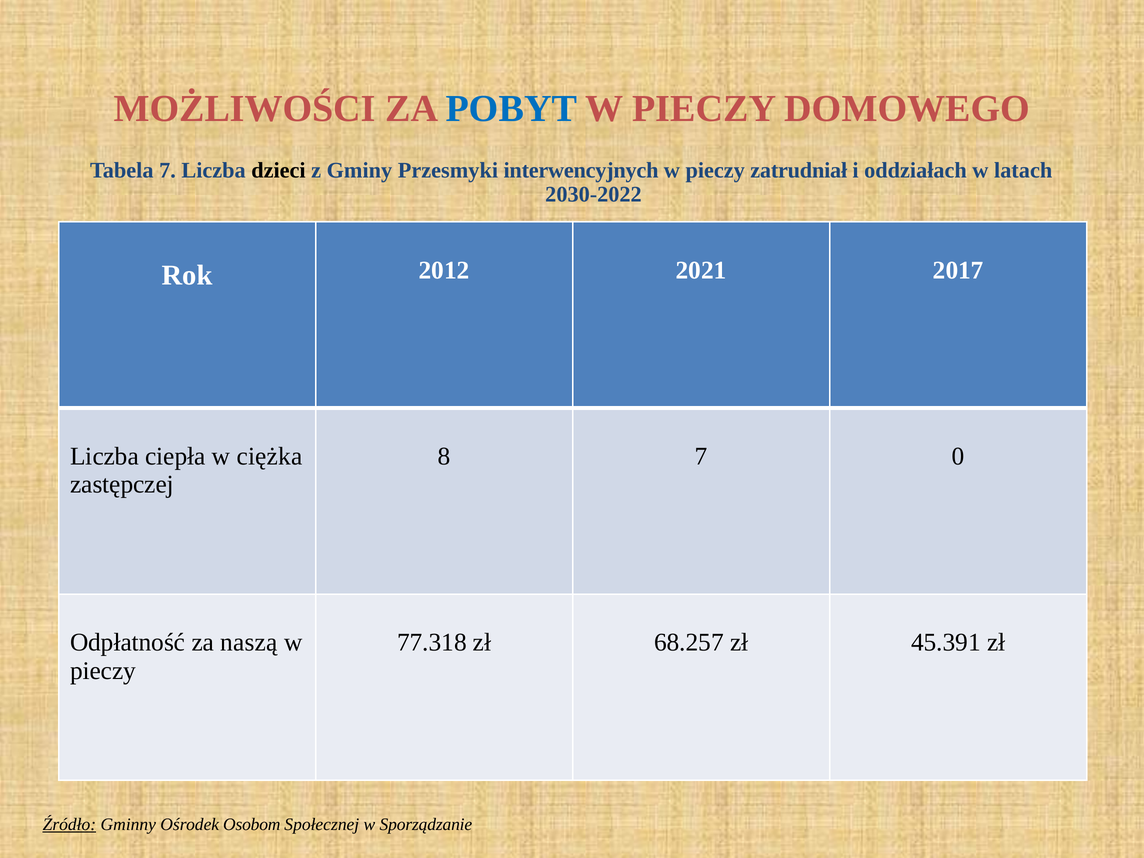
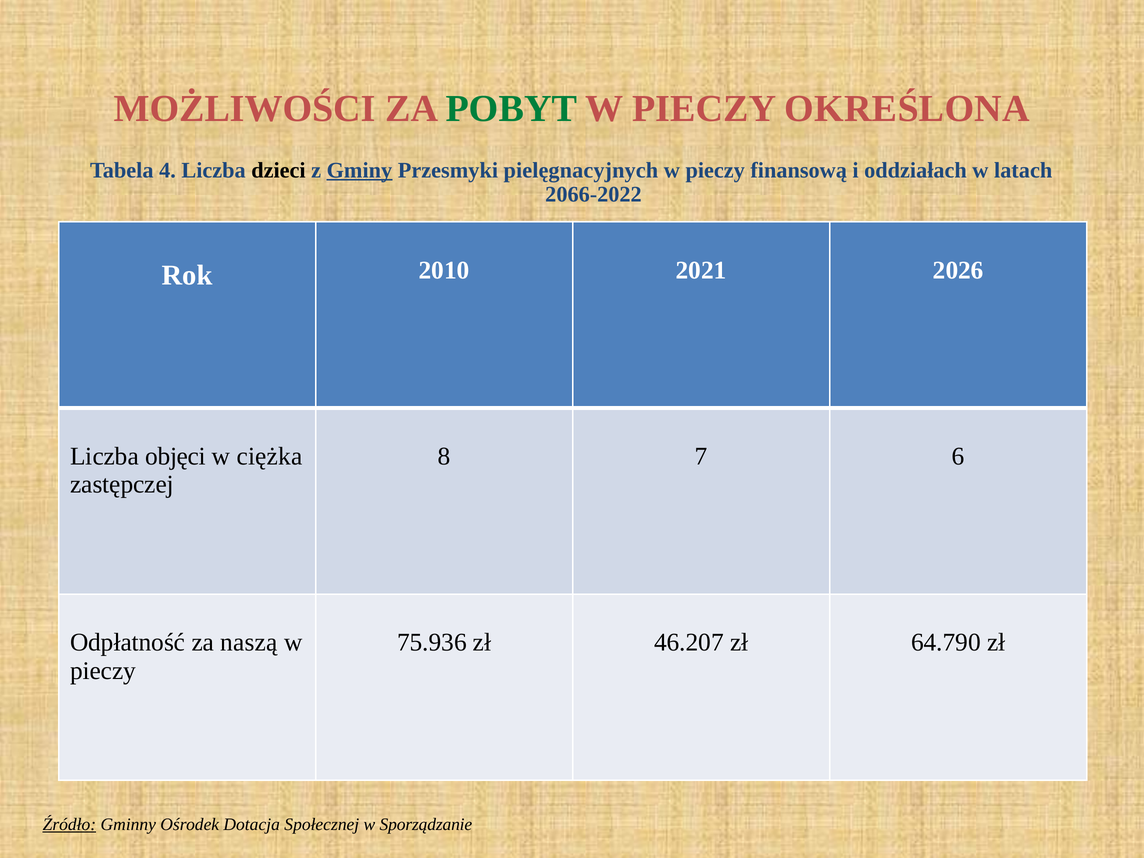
POBYT colour: blue -> green (511, 109)
DOMOWEGO: DOMOWEGO -> OKREŚLONA (907, 109)
Tabela 7: 7 -> 4 (168, 170)
Gminy underline: none -> present (359, 170)
interwencyjnych: interwencyjnych -> pielęgnacyjnych (581, 170)
zatrudniał: zatrudniał -> finansową (799, 170)
2030-2022: 2030-2022 -> 2066-2022 (593, 194)
2012: 2012 -> 2010 (444, 270)
2017: 2017 -> 2026 (958, 270)
ciepła: ciepła -> objęci (176, 456)
0: 0 -> 6 (958, 456)
77.318: 77.318 -> 75.936 (432, 642)
68.257: 68.257 -> 46.207 (689, 642)
45.391: 45.391 -> 64.790 (946, 642)
Osobom: Osobom -> Dotacja (252, 825)
